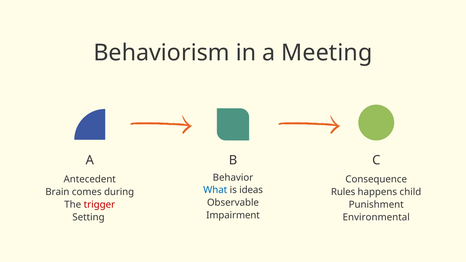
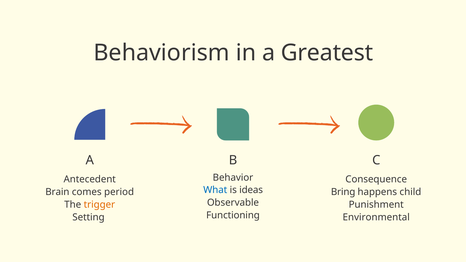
Meeting: Meeting -> Greatest (327, 53)
during: during -> period (119, 192)
Rules: Rules -> Bring (343, 192)
trigger colour: red -> orange (99, 205)
Impairment: Impairment -> Functioning (233, 215)
